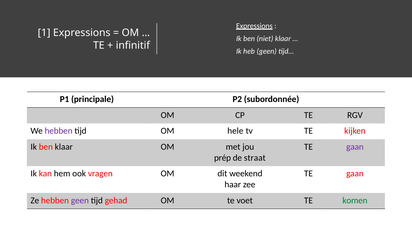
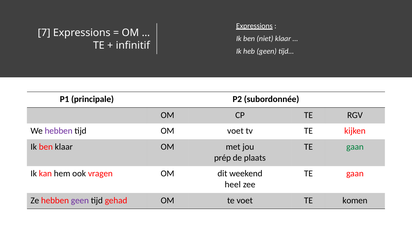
1: 1 -> 7 (44, 33)
OM hele: hele -> voet (235, 131)
gaan colour: purple -> green (355, 147)
straat: straat -> plaats (255, 158)
haar: haar -> heel (233, 184)
komen colour: green -> black (355, 200)
